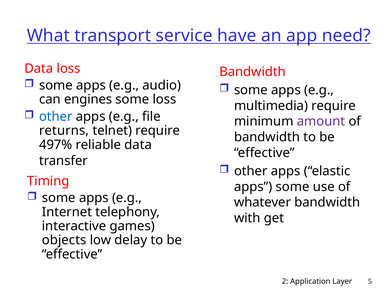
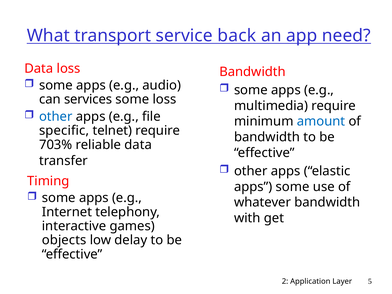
have: have -> back (237, 36)
engines: engines -> services (88, 99)
amount colour: purple -> blue (321, 121)
returns: returns -> specific (64, 131)
497%: 497% -> 703% (56, 145)
